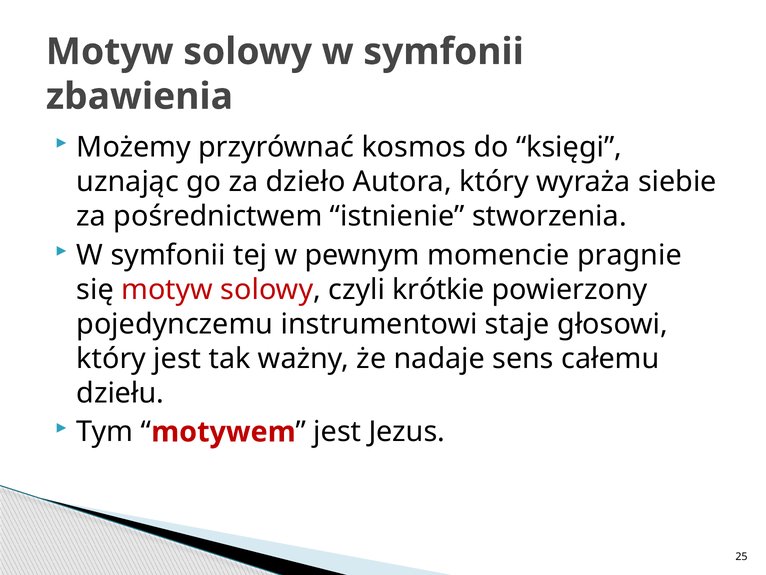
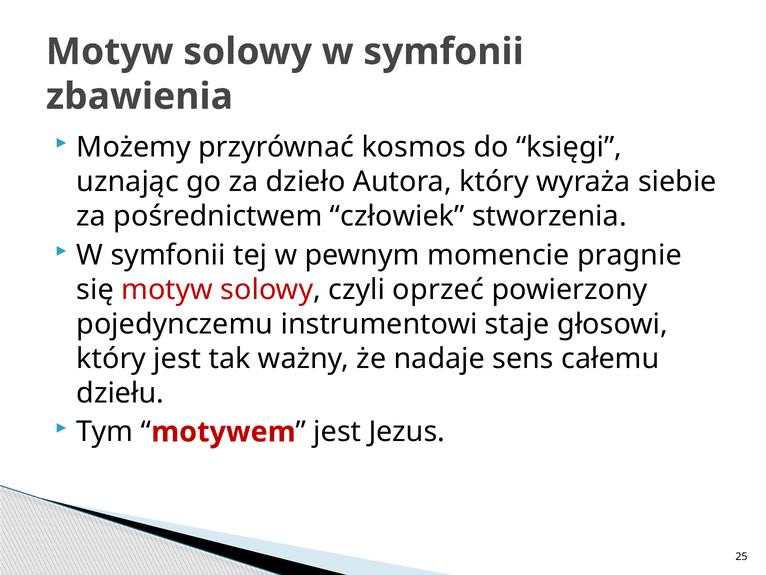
istnienie: istnienie -> człowiek (397, 216)
krótkie: krótkie -> oprzeć (438, 289)
